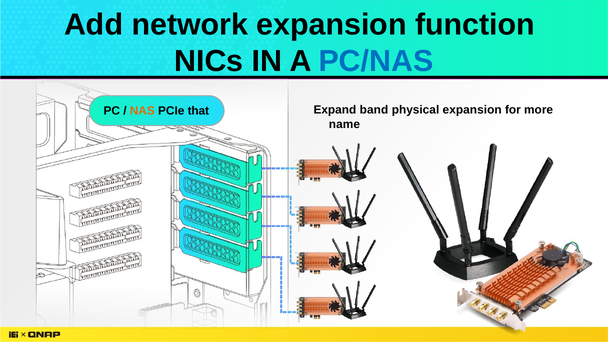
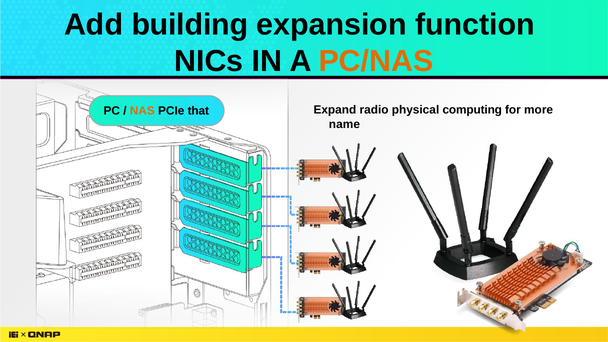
network: network -> building (190, 25)
PC/NAS colour: blue -> orange (376, 61)
band: band -> radio (374, 110)
physical expansion: expansion -> computing (472, 110)
